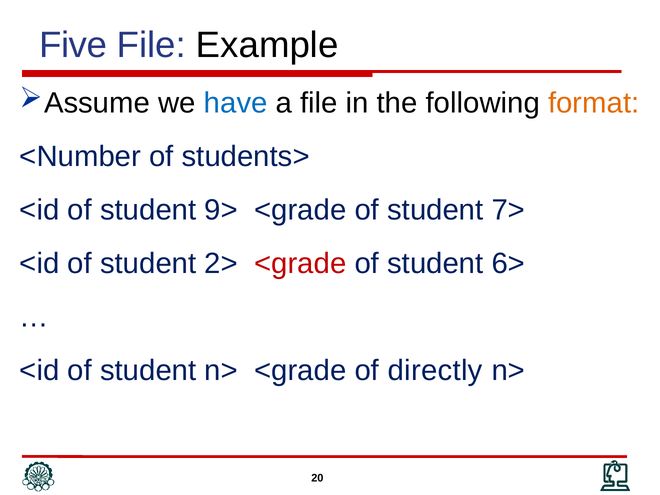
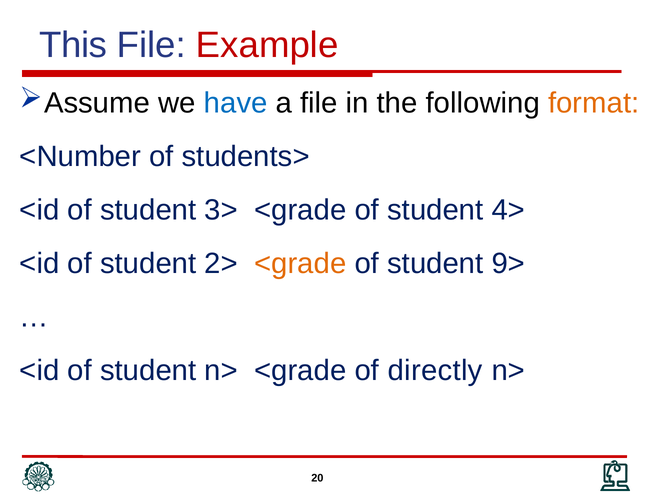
Five: Five -> This (73, 45)
Example colour: black -> red (267, 45)
9>: 9> -> 3> (221, 210)
7>: 7> -> 4> (508, 210)
<grade colour: red -> orange (300, 264)
6>: 6> -> 9> (508, 264)
